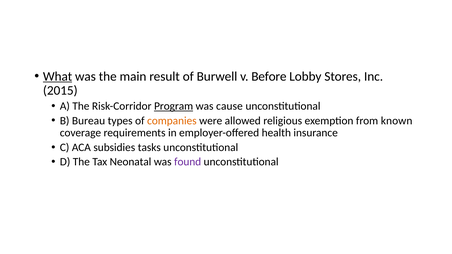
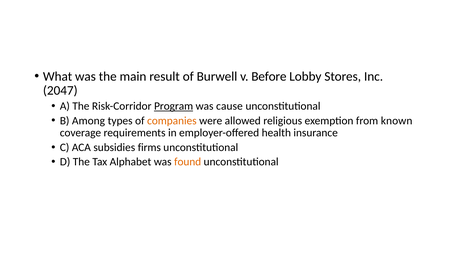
What underline: present -> none (58, 76)
2015: 2015 -> 2047 (60, 91)
Bureau: Bureau -> Among (89, 121)
tasks: tasks -> firms (149, 148)
Neonatal: Neonatal -> Alphabet (131, 162)
found colour: purple -> orange (188, 162)
